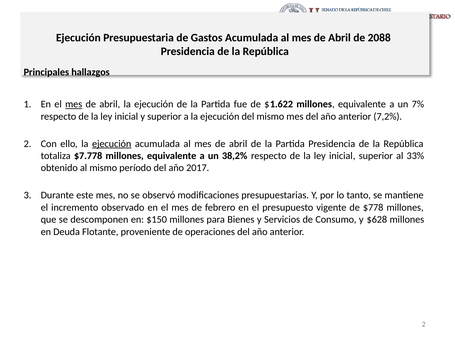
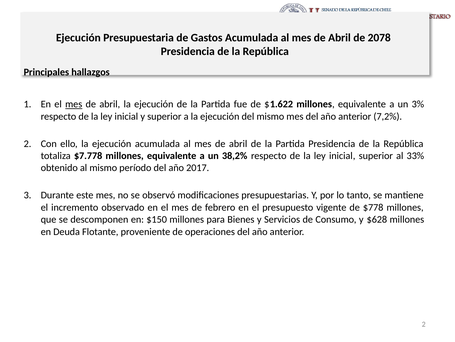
2088: 2088 -> 2078 (379, 38)
7%: 7% -> 3% (418, 104)
ejecución underline: present -> none (112, 143)
